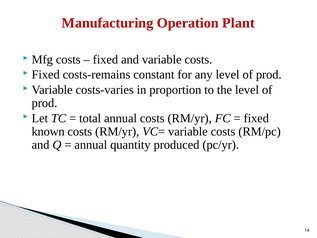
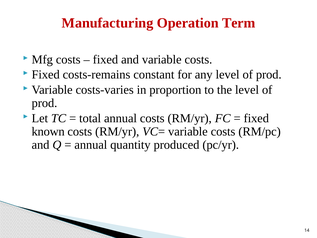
Plant: Plant -> Term (239, 23)
